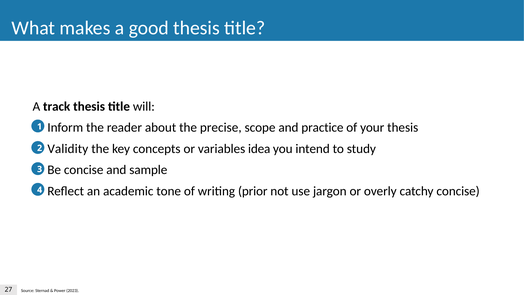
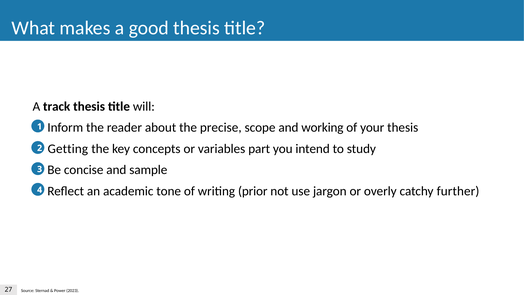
practice: practice -> working (322, 127)
Validity: Validity -> Getting (68, 149)
idea: idea -> part (259, 149)
catchy concise: concise -> further (458, 191)
